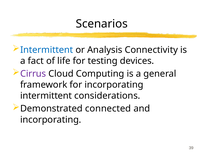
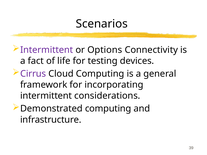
Intermittent colour: blue -> purple (47, 50)
Analysis: Analysis -> Options (105, 50)
Demonstrated connected: connected -> computing (108, 109)
incorporating: incorporating -> infrastructure (51, 120)
